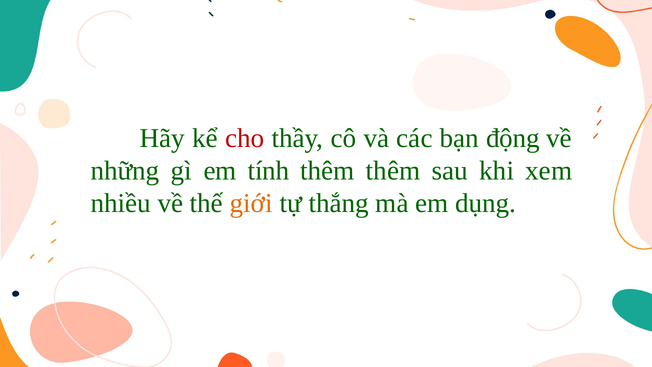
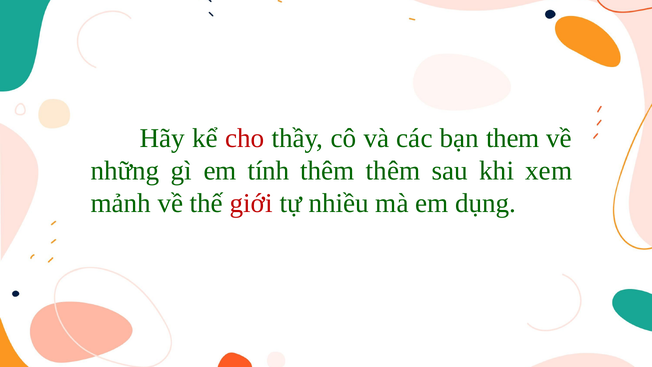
động: động -> them (513, 138)
nhiều: nhiều -> mảnh (121, 203)
giới colour: orange -> red (251, 203)
thắng: thắng -> nhiều (339, 203)
